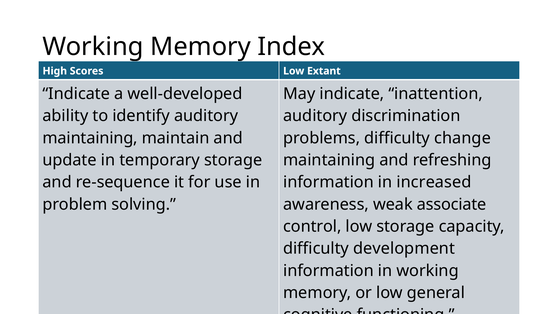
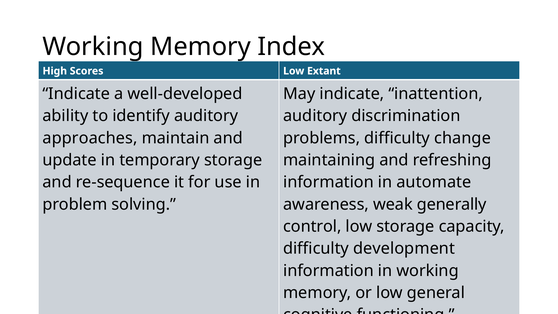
maintaining: maintaining -> approaches (90, 138)
increased: increased -> automate (434, 182)
associate: associate -> generally (452, 204)
